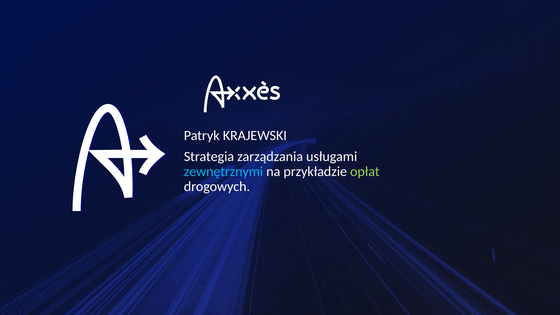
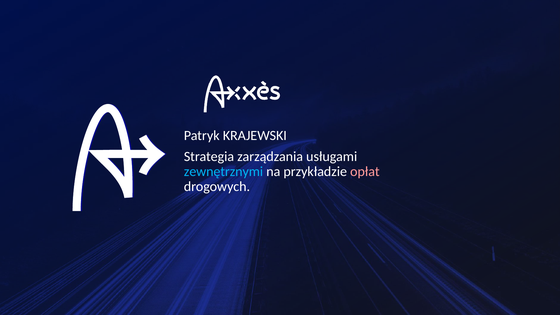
opłat colour: light green -> pink (365, 172)
